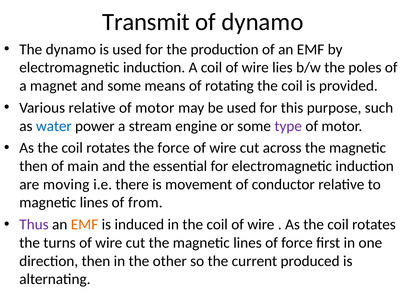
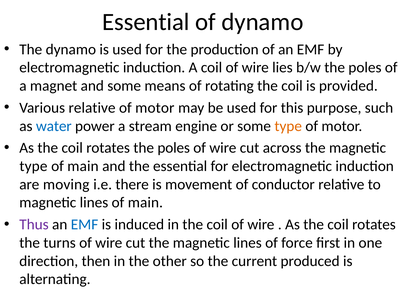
Transmit: Transmit -> Essential (146, 22)
type colour: purple -> orange (288, 126)
rotates the force: force -> poles (174, 148)
then: then -> type (33, 166)
lines of from: from -> main (145, 203)
EMF colour: orange -> blue (85, 225)
